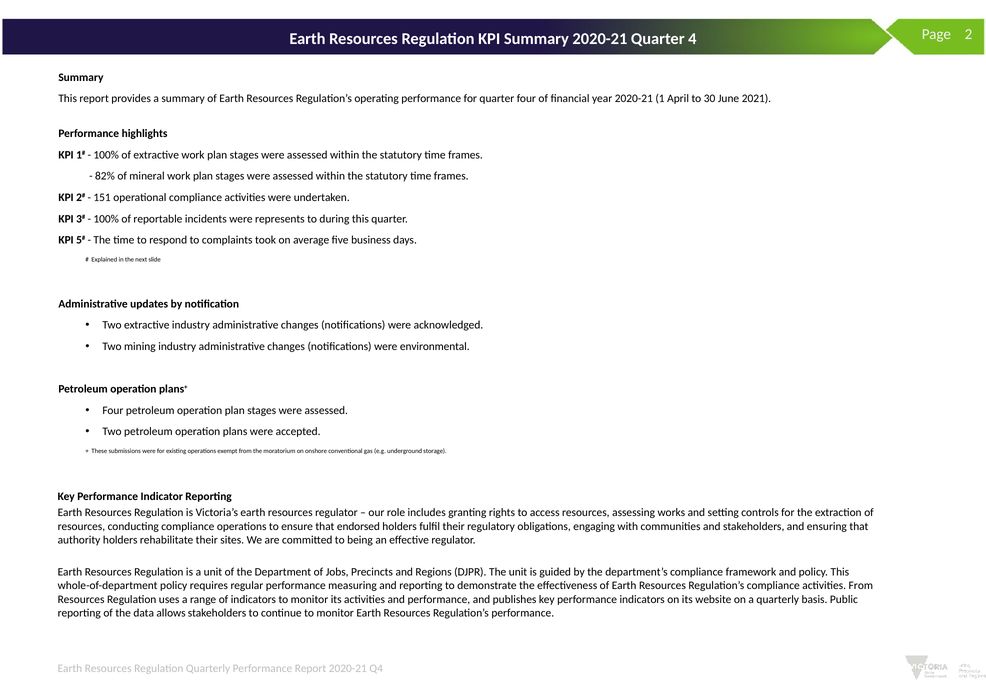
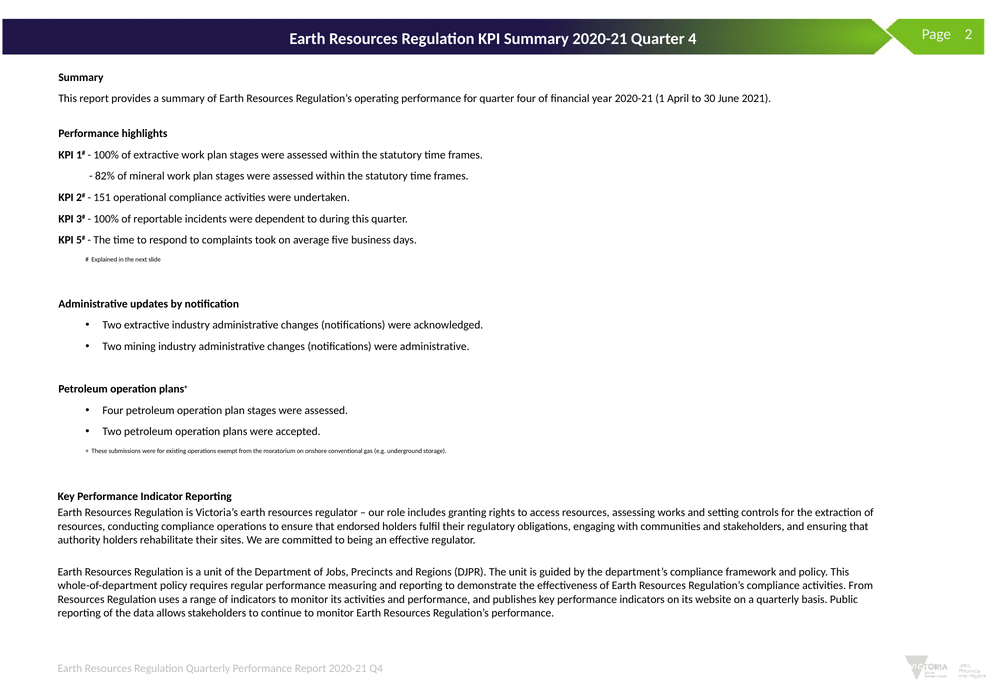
represents: represents -> dependent (280, 219)
were environmental: environmental -> administrative (435, 346)
